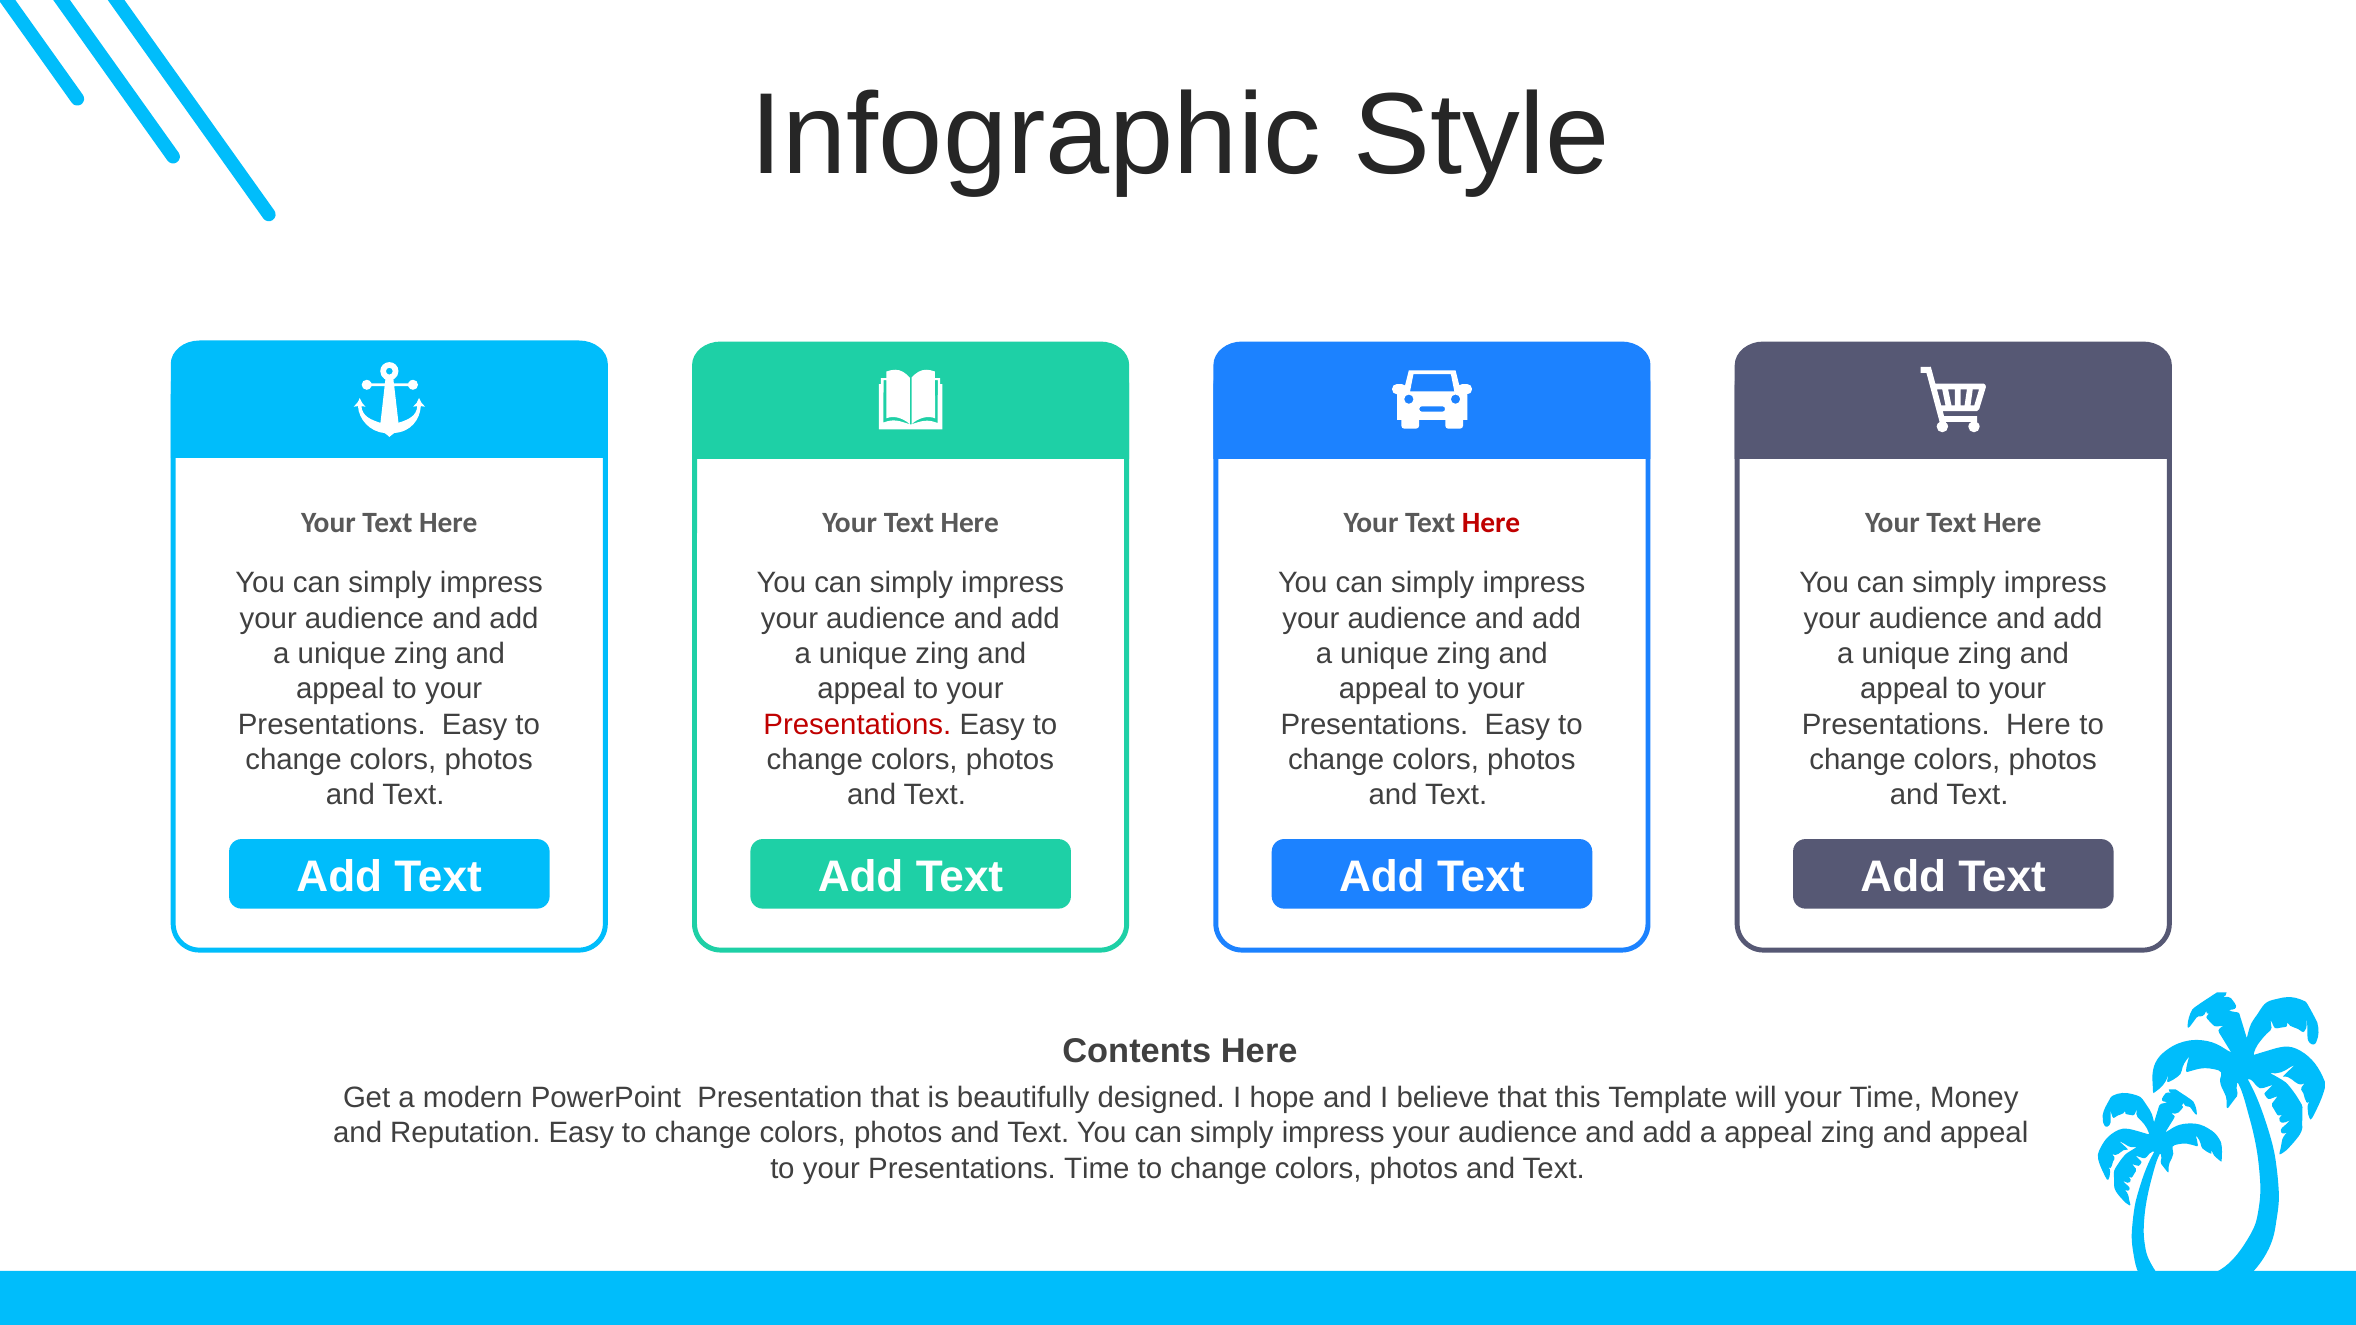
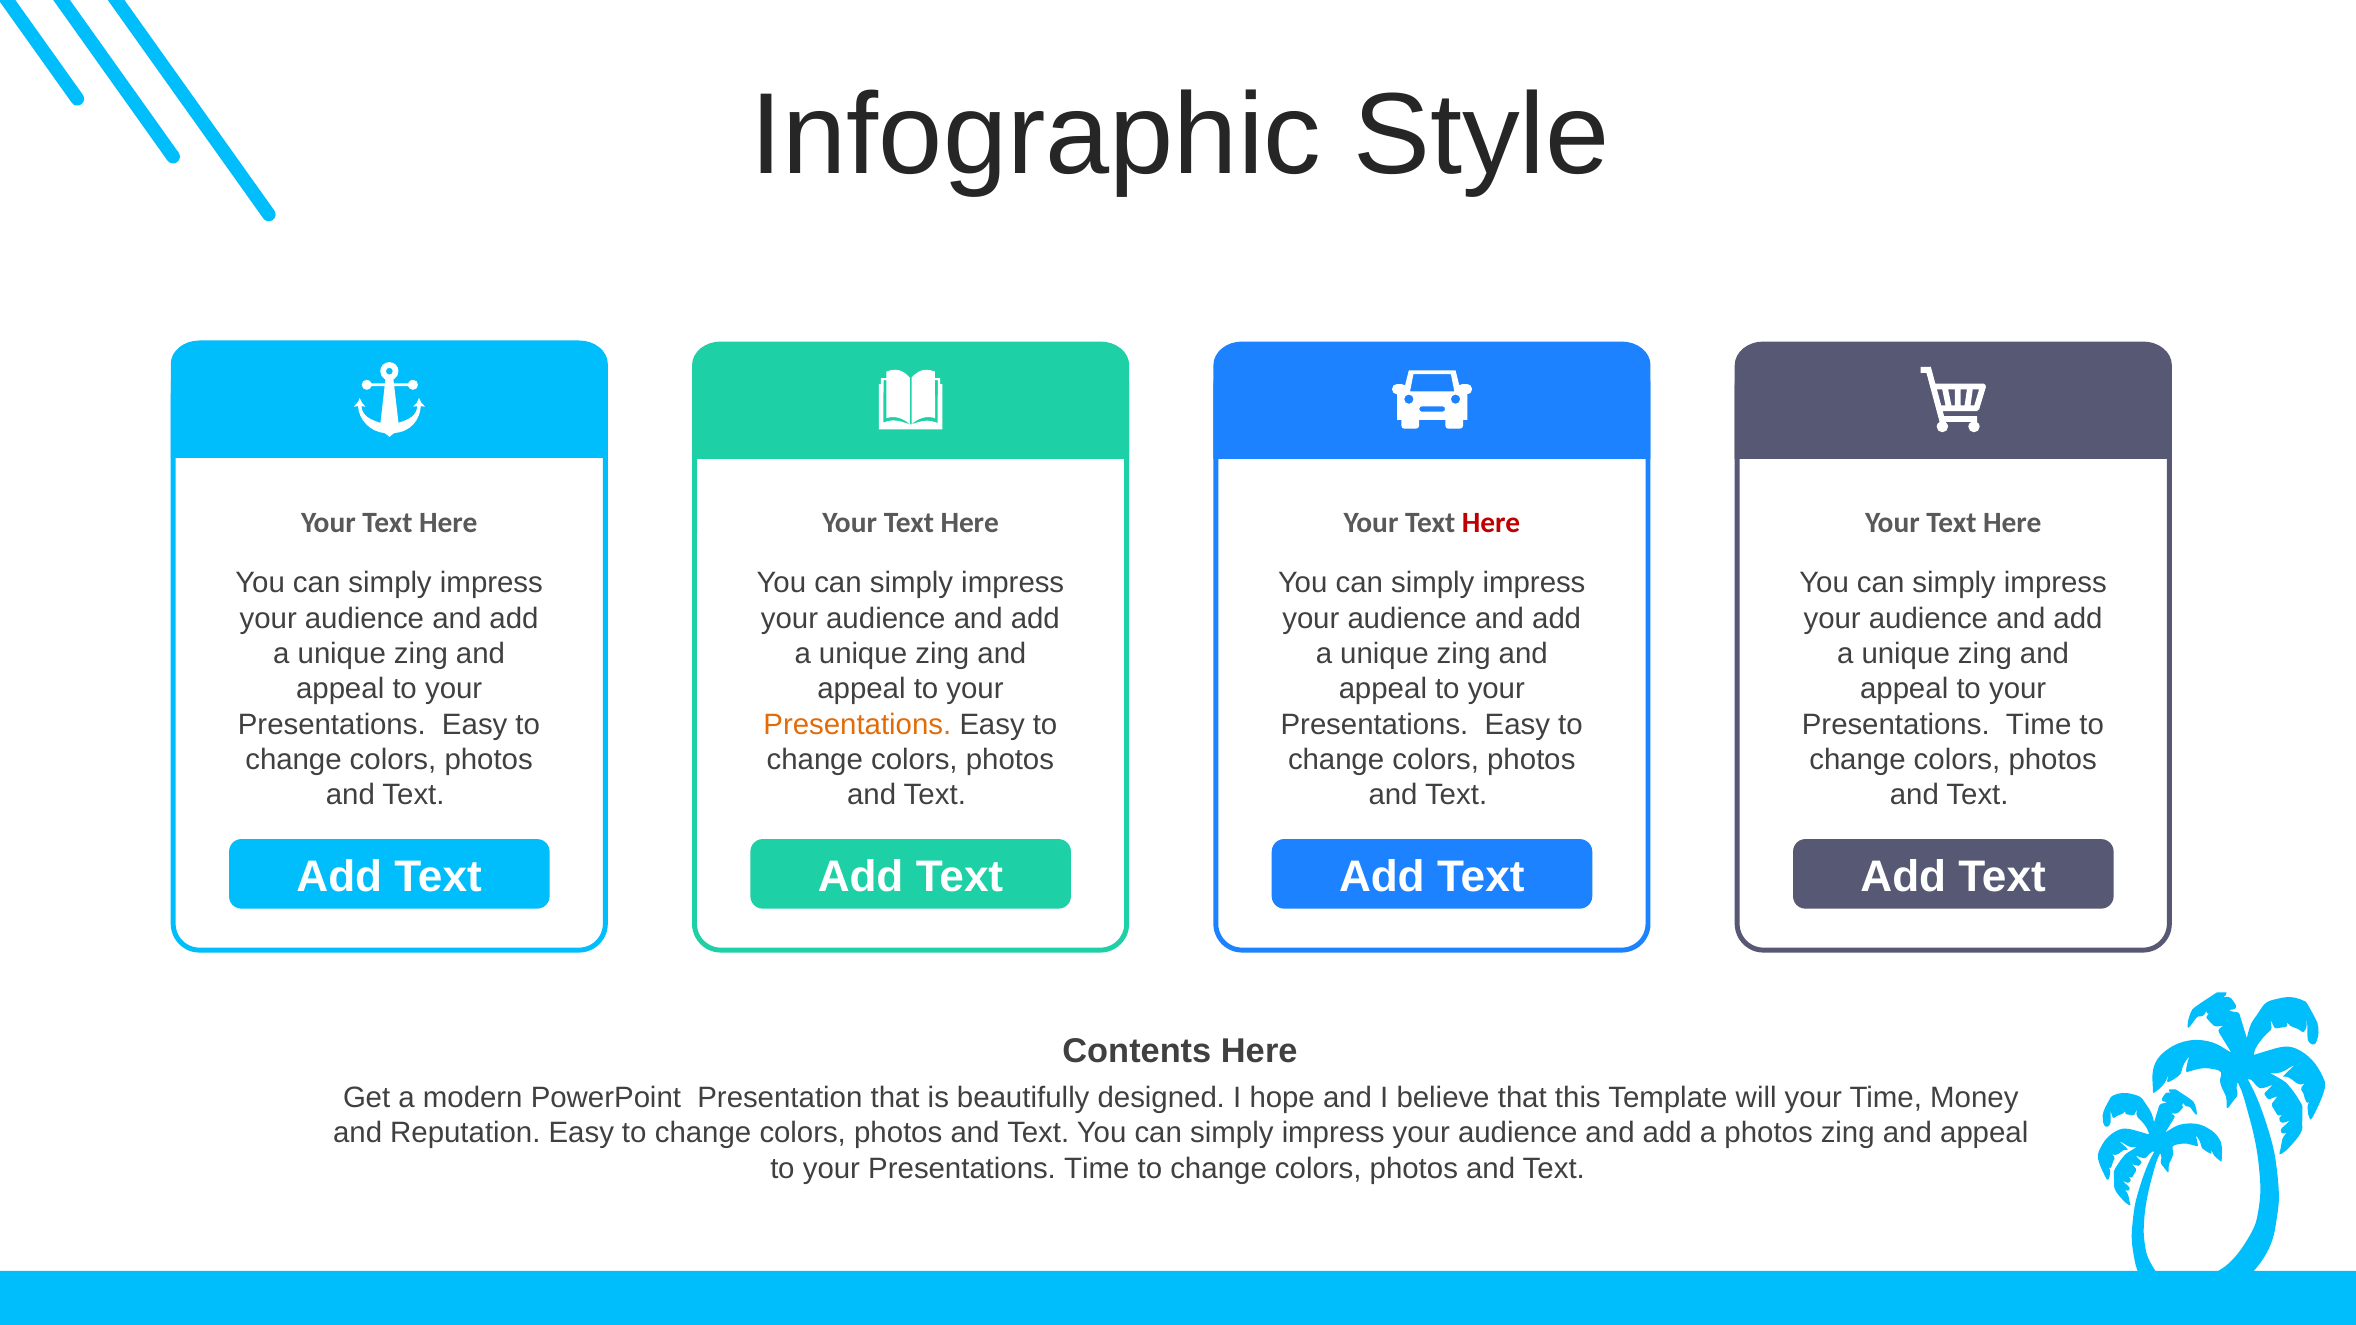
Presentations colour: red -> orange (857, 724)
Here: Here -> Time (2039, 724)
a appeal: appeal -> photos (1769, 1133)
